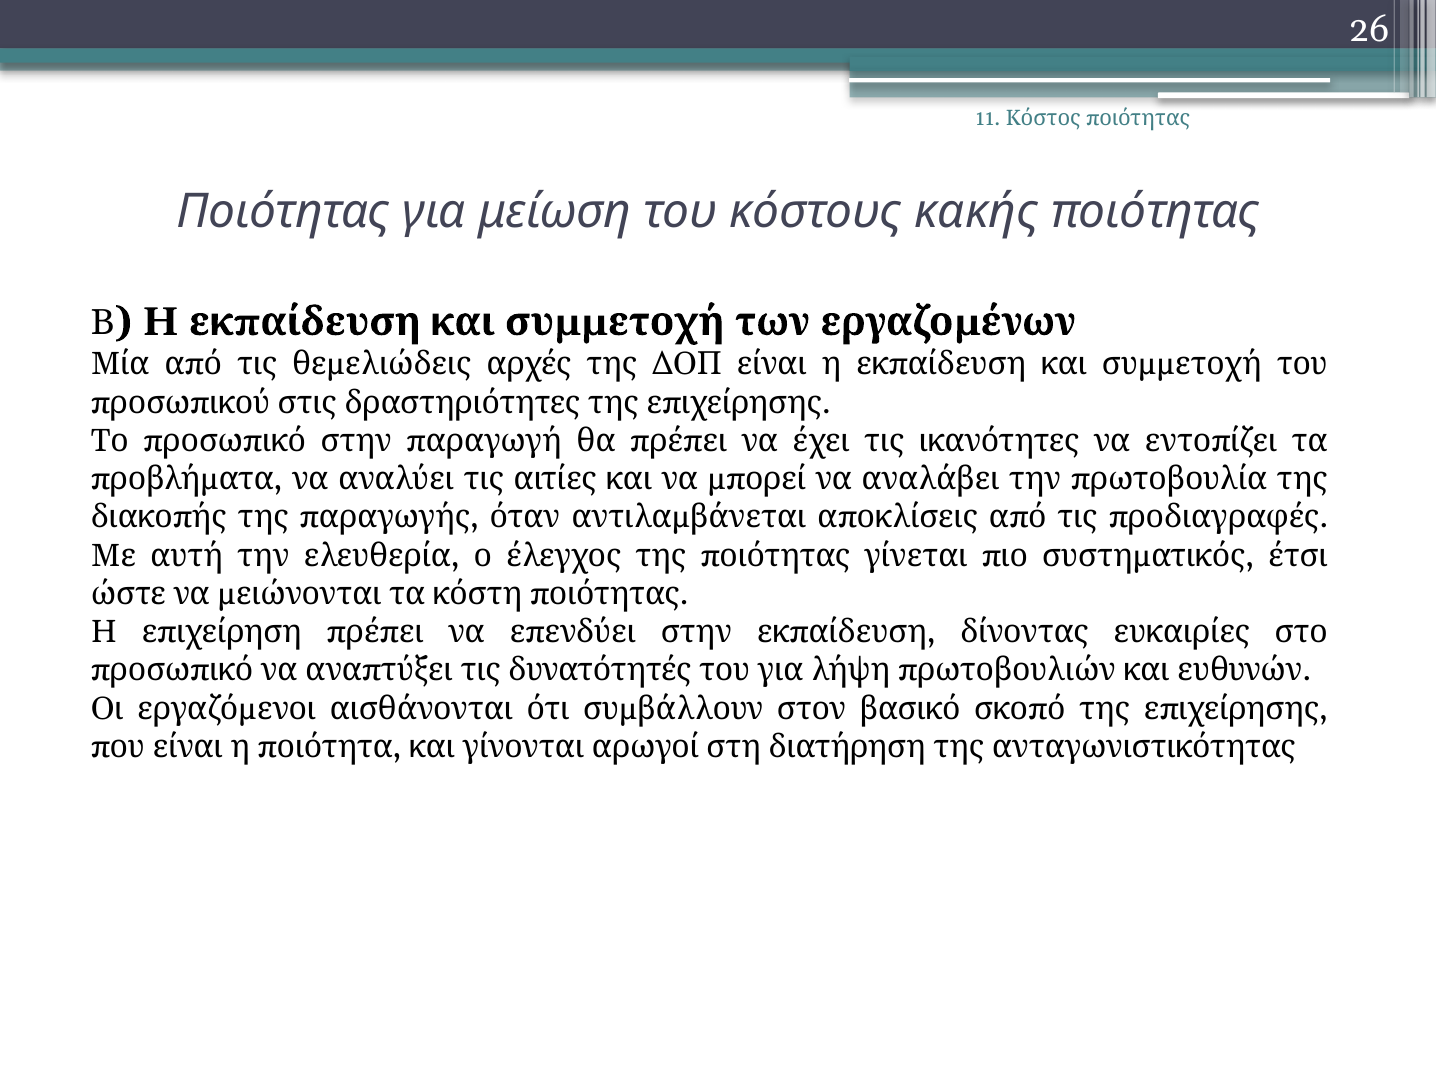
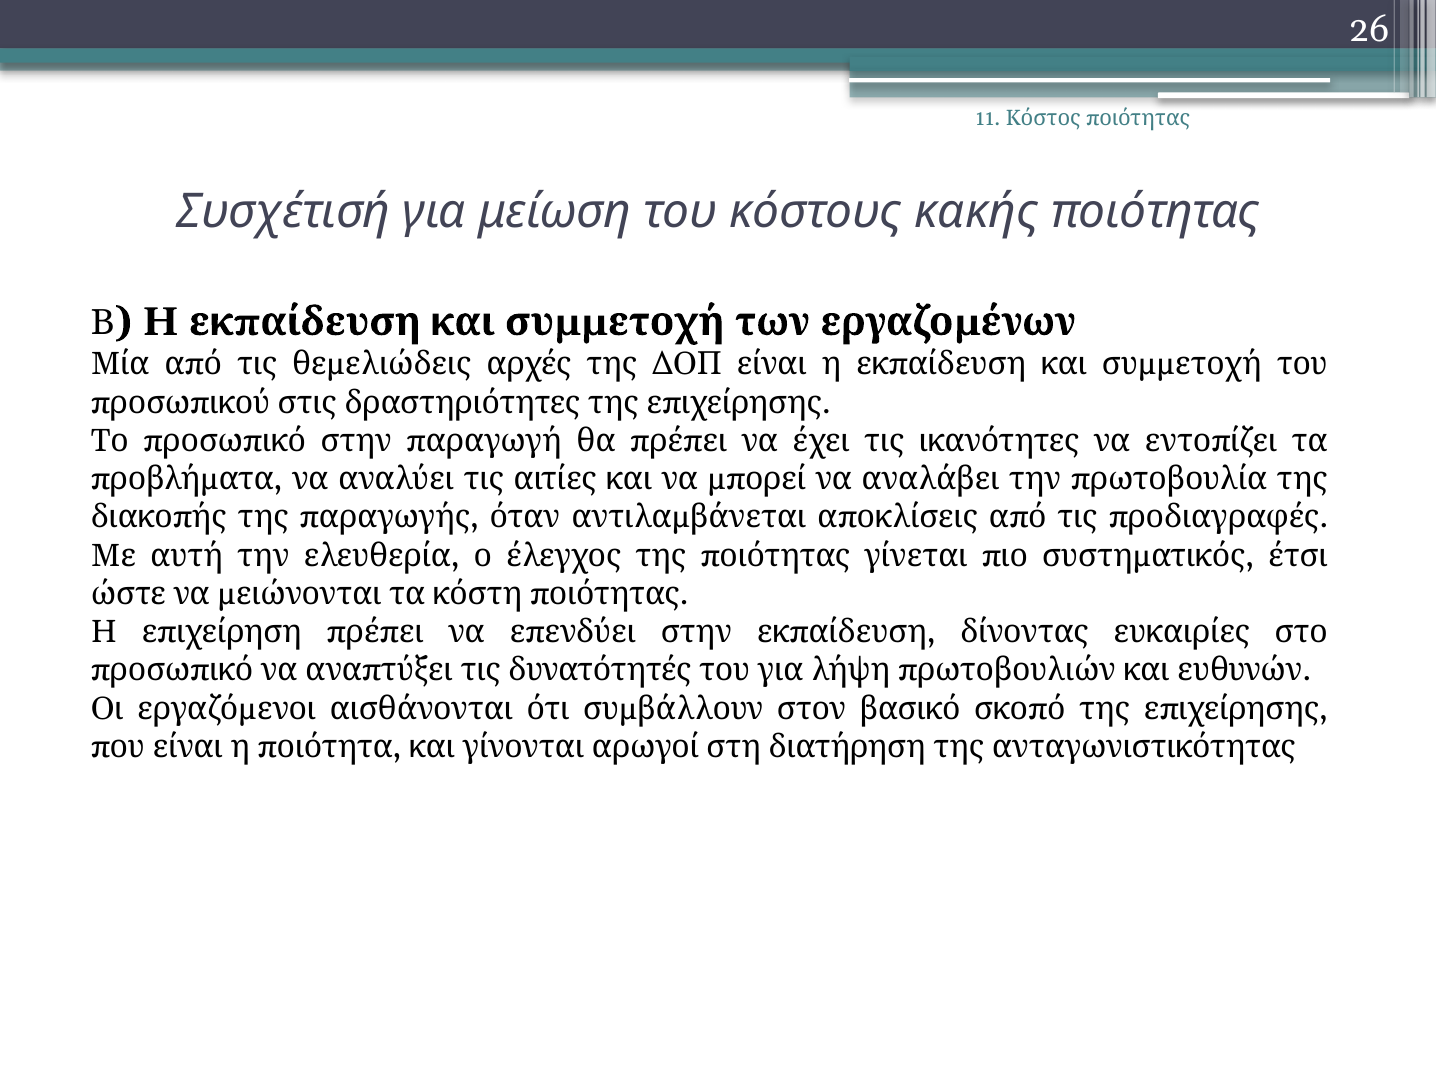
Ποιότητας: Ποιότητας -> Συσχέτισή (283, 212)
